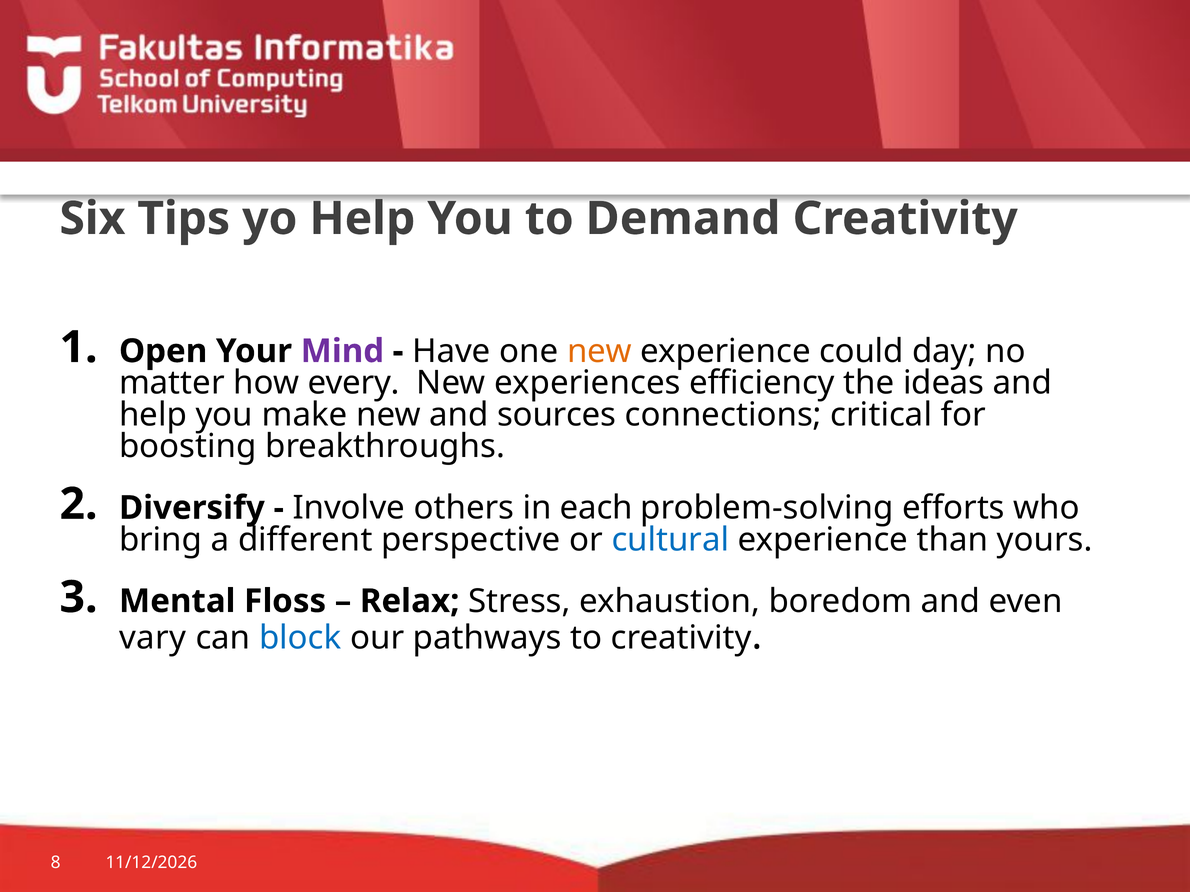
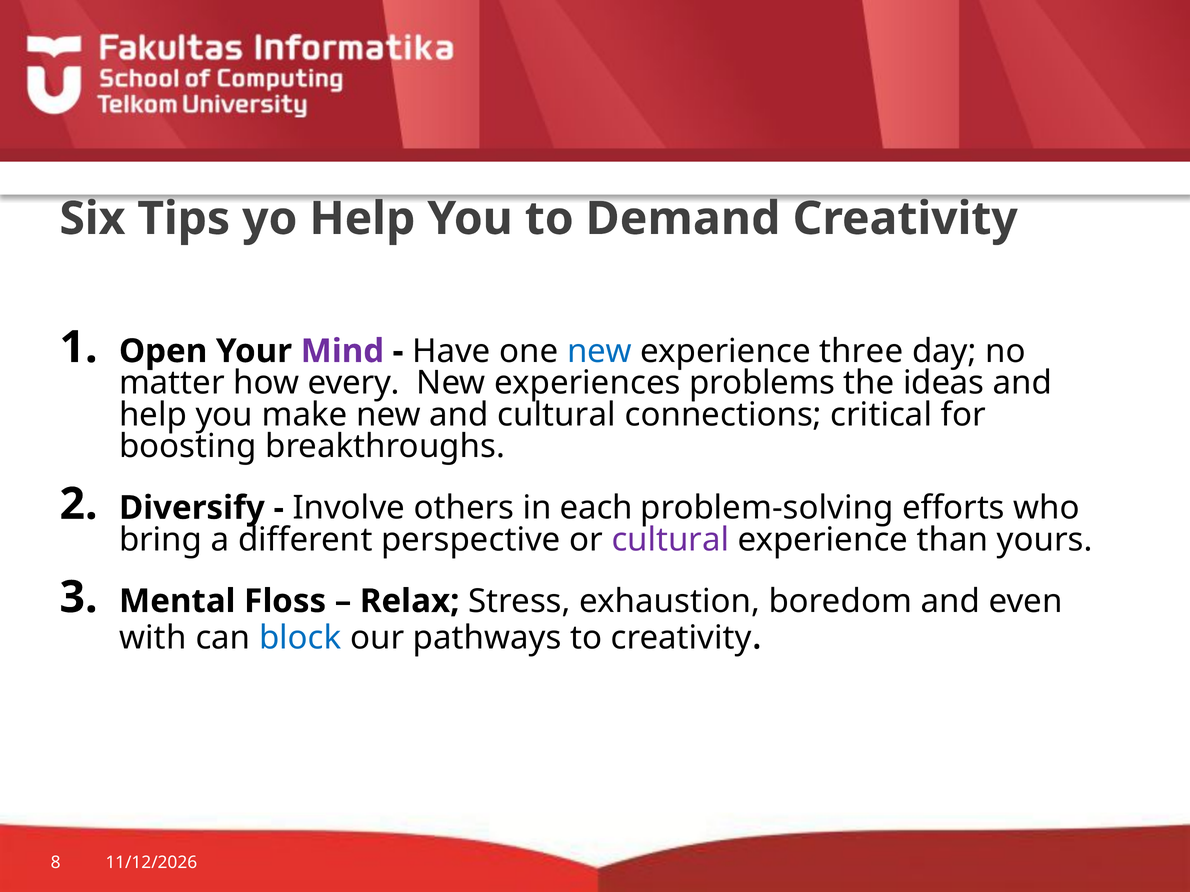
new colour: orange -> blue (599, 351)
could: could -> three (861, 351)
efficiency: efficiency -> problems (762, 383)
and sources: sources -> cultural (557, 415)
cultural colour: blue -> purple (670, 540)
vary: vary -> with (153, 638)
